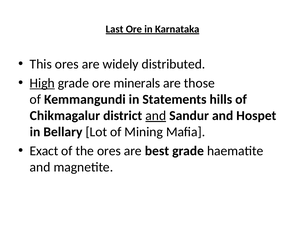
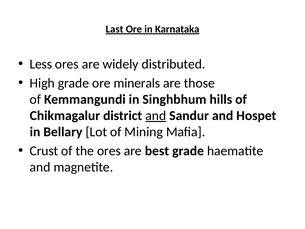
This: This -> Less (41, 64)
High underline: present -> none (42, 83)
Statements: Statements -> Singhbhum (174, 99)
Exact: Exact -> Crust (44, 151)
